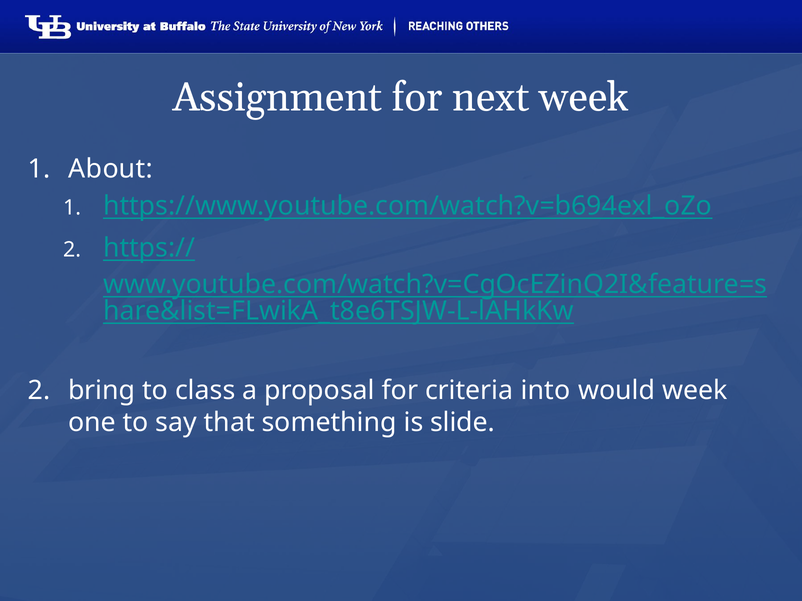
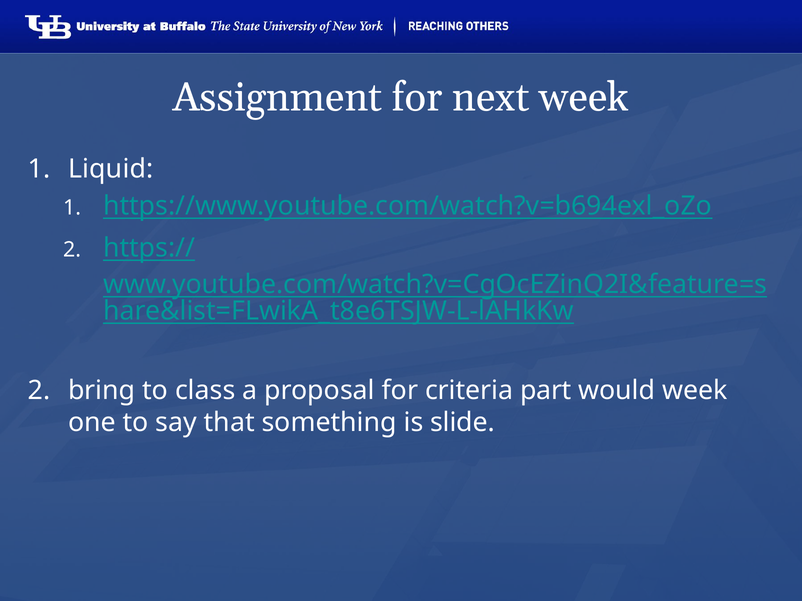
About: About -> Liquid (111, 169)
into: into -> part (546, 391)
